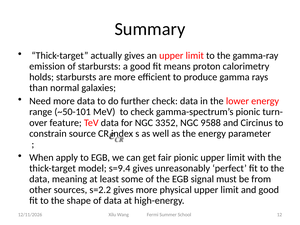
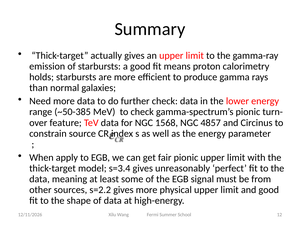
~50-101: ~50-101 -> ~50-385 (73, 112)
3352: 3352 -> 1568 (167, 123)
9588: 9588 -> 4857 (211, 123)
s=9.4: s=9.4 -> s=3.4 (120, 168)
